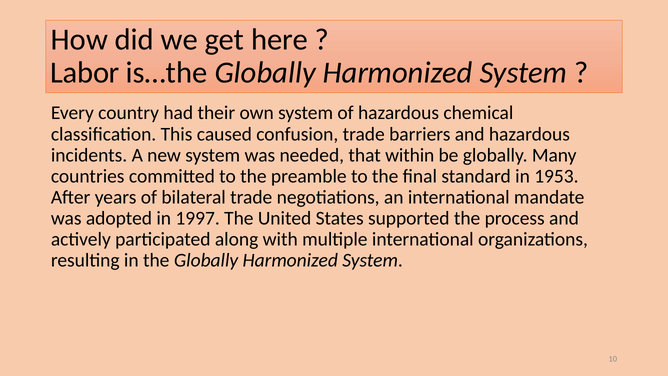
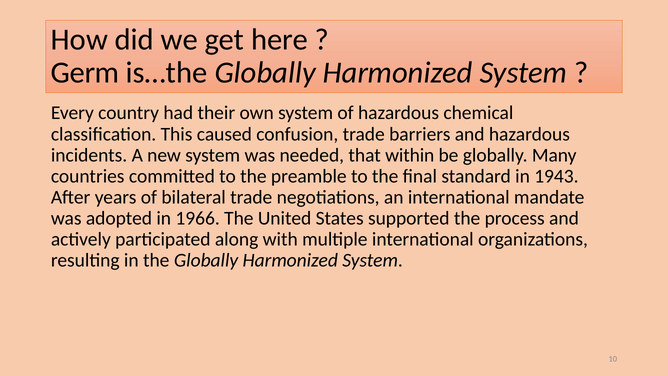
Labor: Labor -> Germ (85, 73)
1953: 1953 -> 1943 (556, 176)
1997: 1997 -> 1966 (198, 218)
